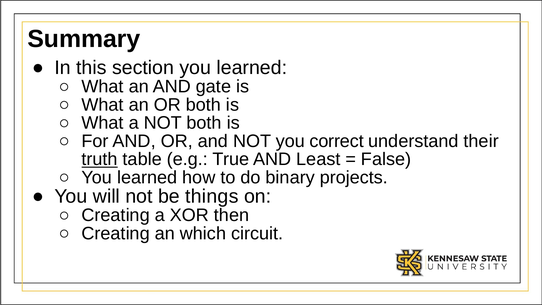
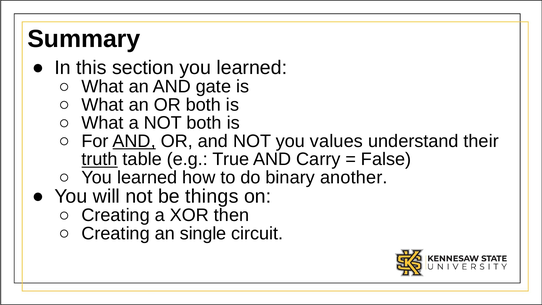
AND underline: none -> present (134, 141)
correct: correct -> values (336, 141)
Least: Least -> Carry (318, 159)
projects: projects -> another (354, 177)
which: which -> single (203, 233)
